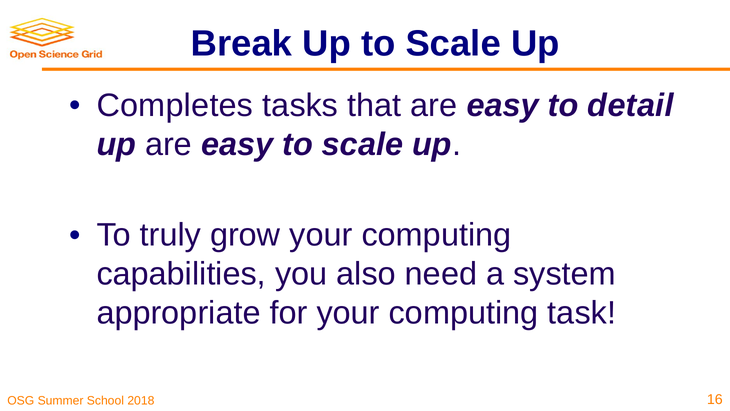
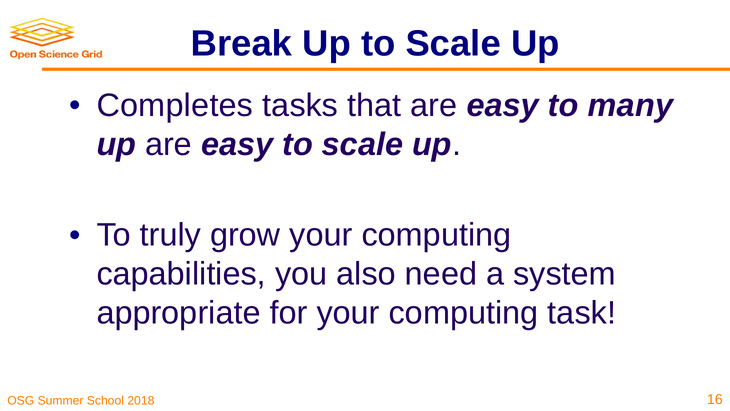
detail: detail -> many (631, 105)
